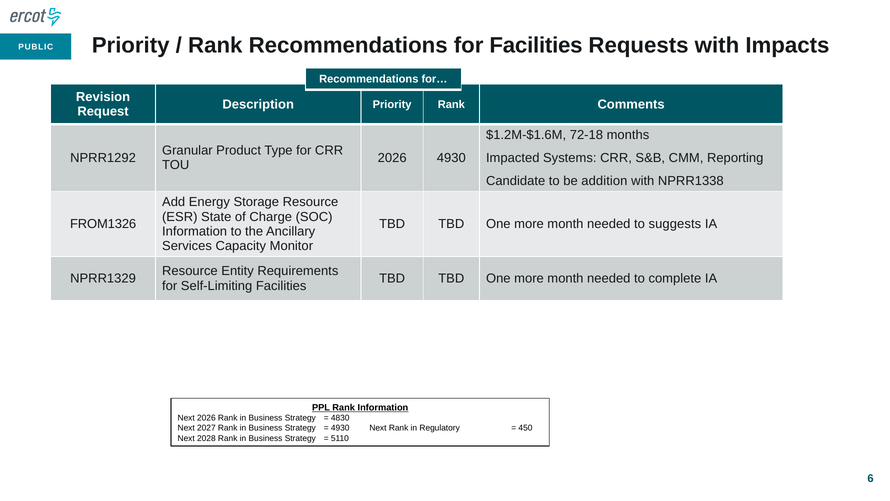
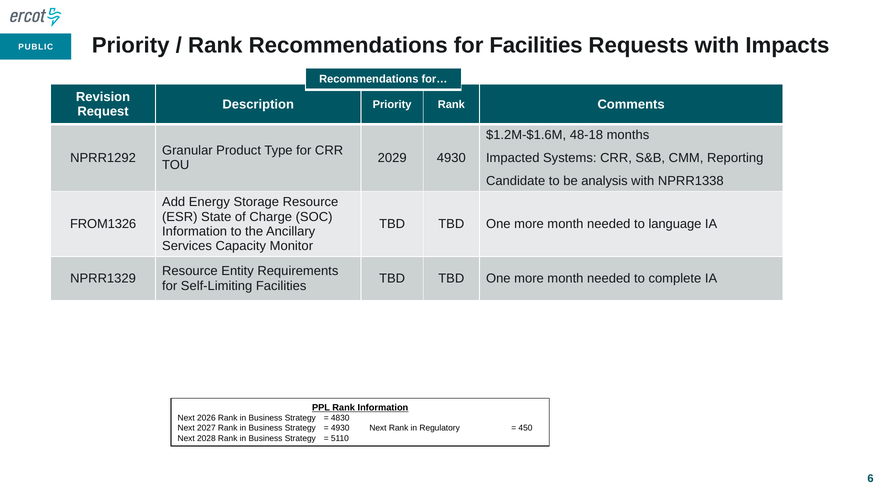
72-18: 72-18 -> 48-18 (586, 135)
2026: 2026 -> 2029 (392, 158)
addition: addition -> analysis (604, 181)
suggests: suggests -> language (675, 224)
